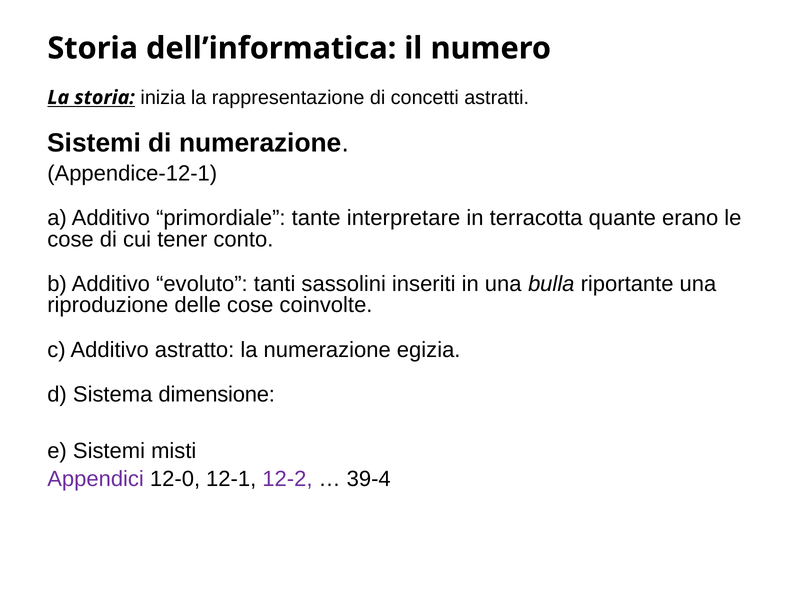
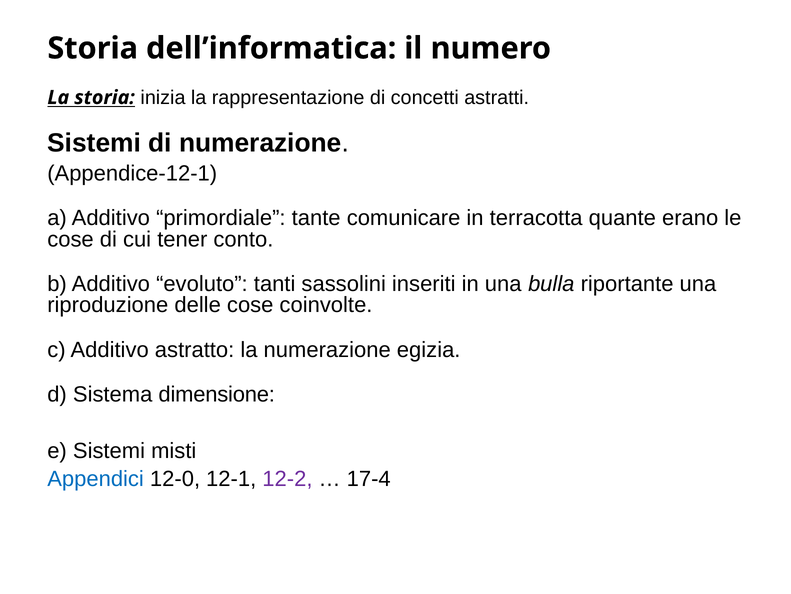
interpretare: interpretare -> comunicare (404, 218)
Appendici colour: purple -> blue (96, 478)
39-4: 39-4 -> 17-4 (369, 478)
